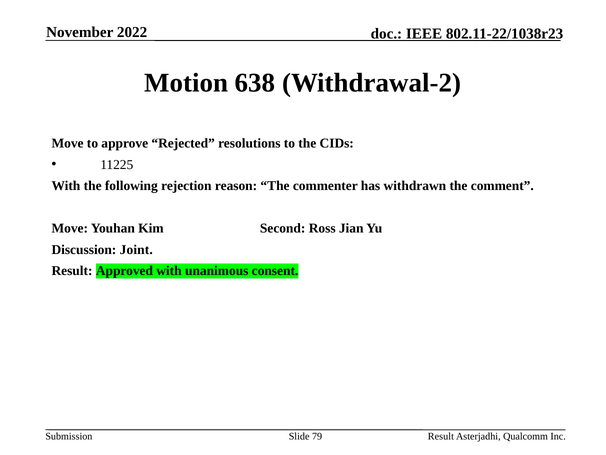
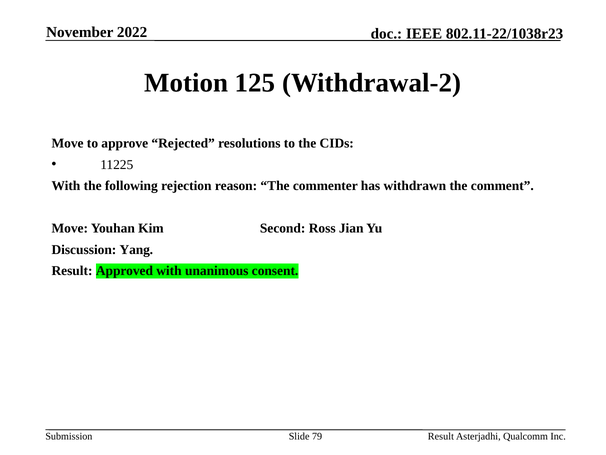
638: 638 -> 125 (255, 83)
Joint: Joint -> Yang (136, 249)
